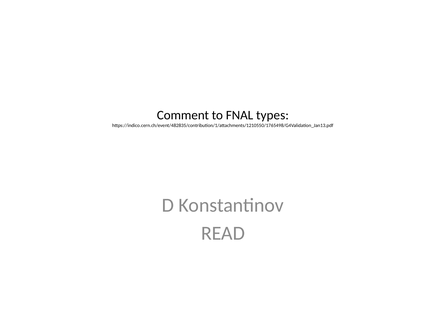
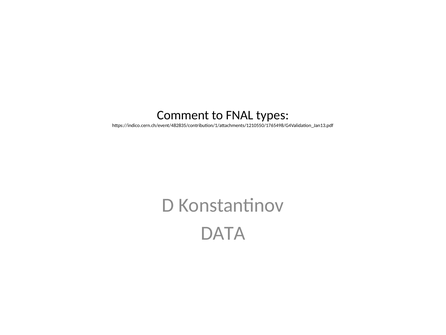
READ: READ -> DATA (223, 233)
